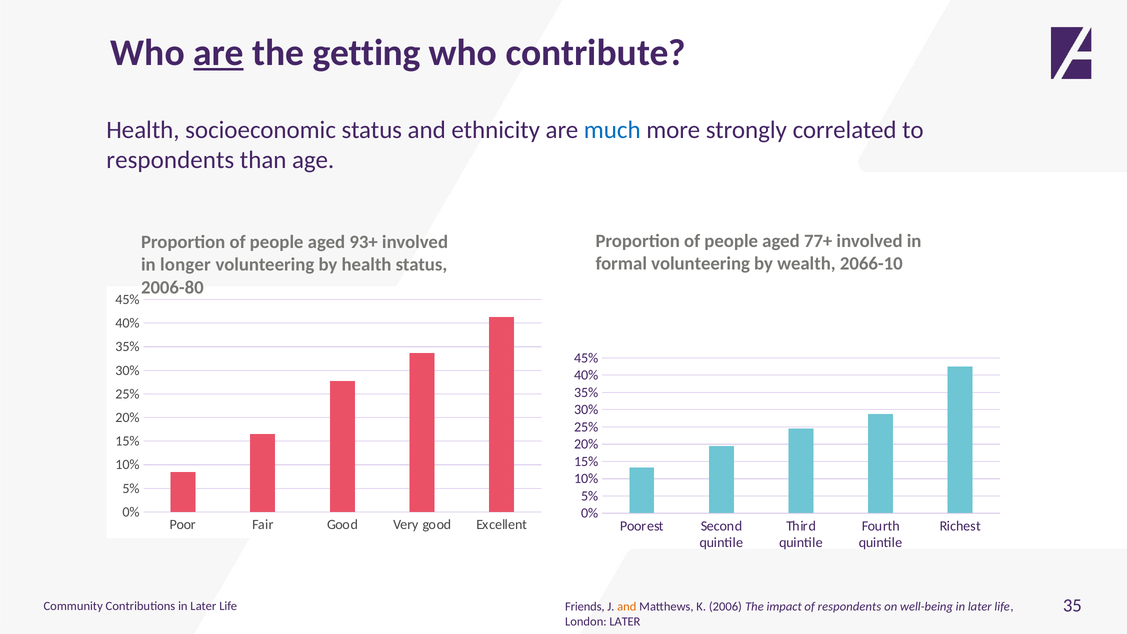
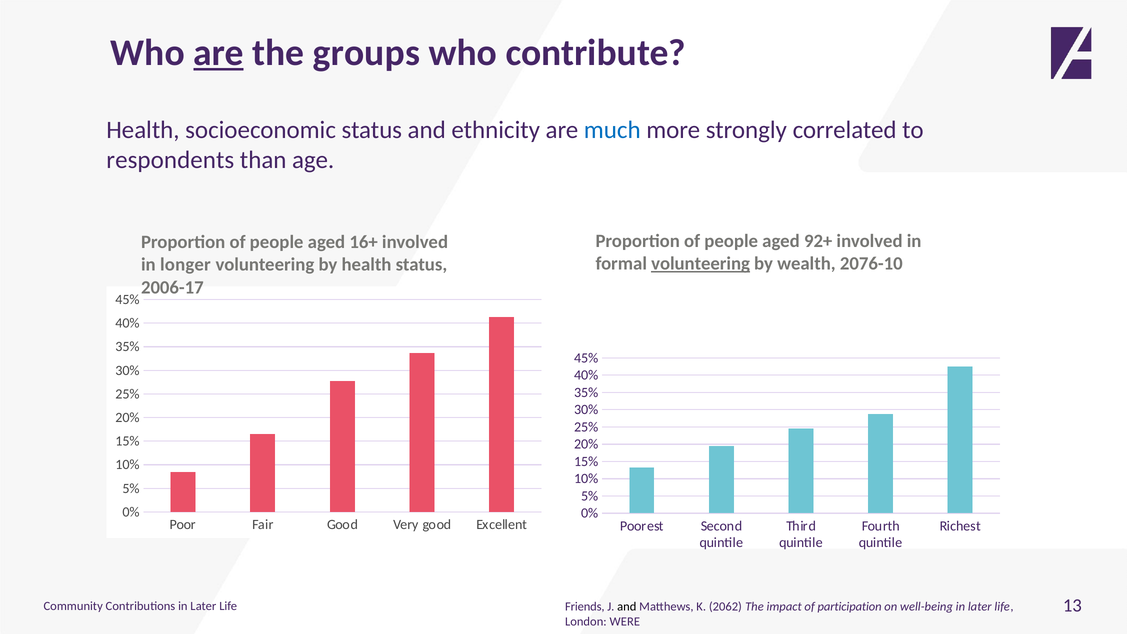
getting: getting -> groups (366, 53)
77+: 77+ -> 92+ (818, 241)
93+: 93+ -> 16+ (364, 242)
volunteering underline: none -> present (701, 264)
2066-10: 2066-10 -> 2076-10 (871, 264)
2006-80: 2006-80 -> 2006-17 (172, 287)
35: 35 -> 13 (1072, 606)
and colour: orange -> black (627, 607)
2006: 2006 -> 2062 (725, 607)
of respondents: respondents -> participation (850, 607)
London LATER: LATER -> WERE (625, 622)
